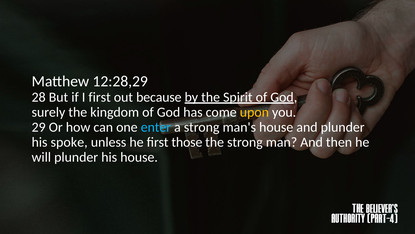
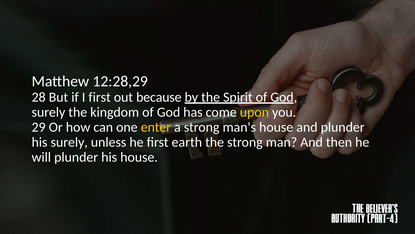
enter colour: light blue -> yellow (156, 127)
his spoke: spoke -> surely (69, 142)
those: those -> earth (187, 142)
